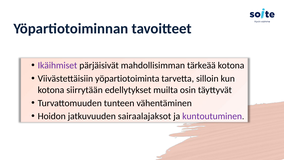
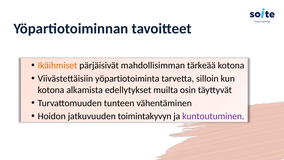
Ikäihmiset colour: purple -> orange (57, 65)
siirrytään: siirrytään -> alkamista (85, 90)
sairaalajaksot: sairaalajaksot -> toimintakyvyn (145, 116)
